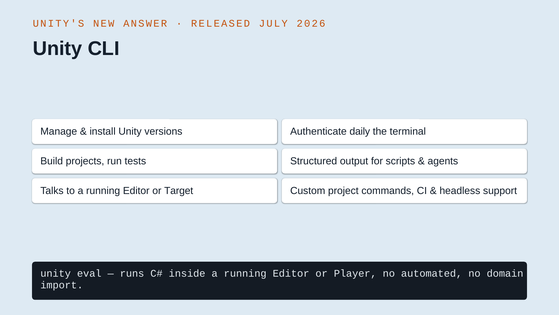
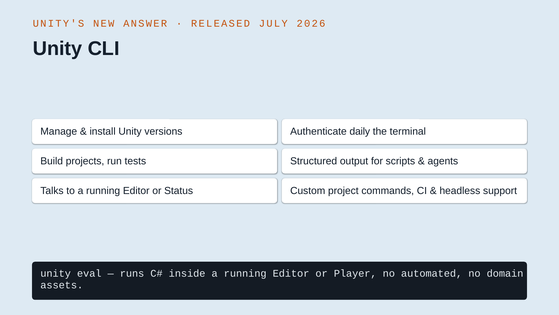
Target: Target -> Status (179, 190)
import: import -> assets (62, 285)
